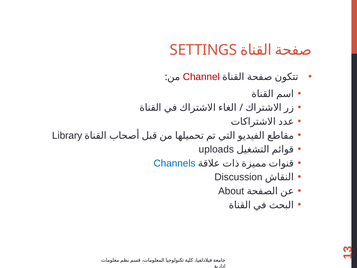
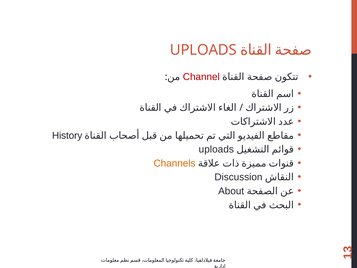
SETTINGS: SETTINGS -> UPLOADS (203, 50)
Library: Library -> History (67, 135)
Channels colour: blue -> orange (175, 163)
